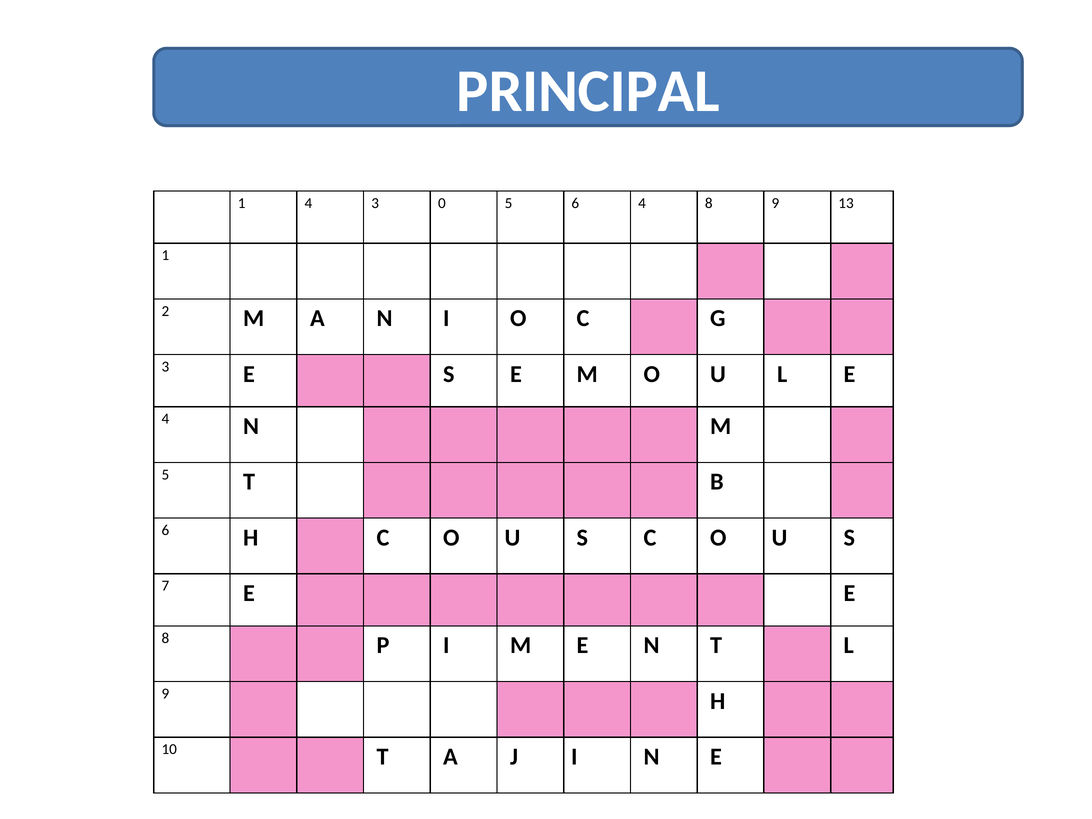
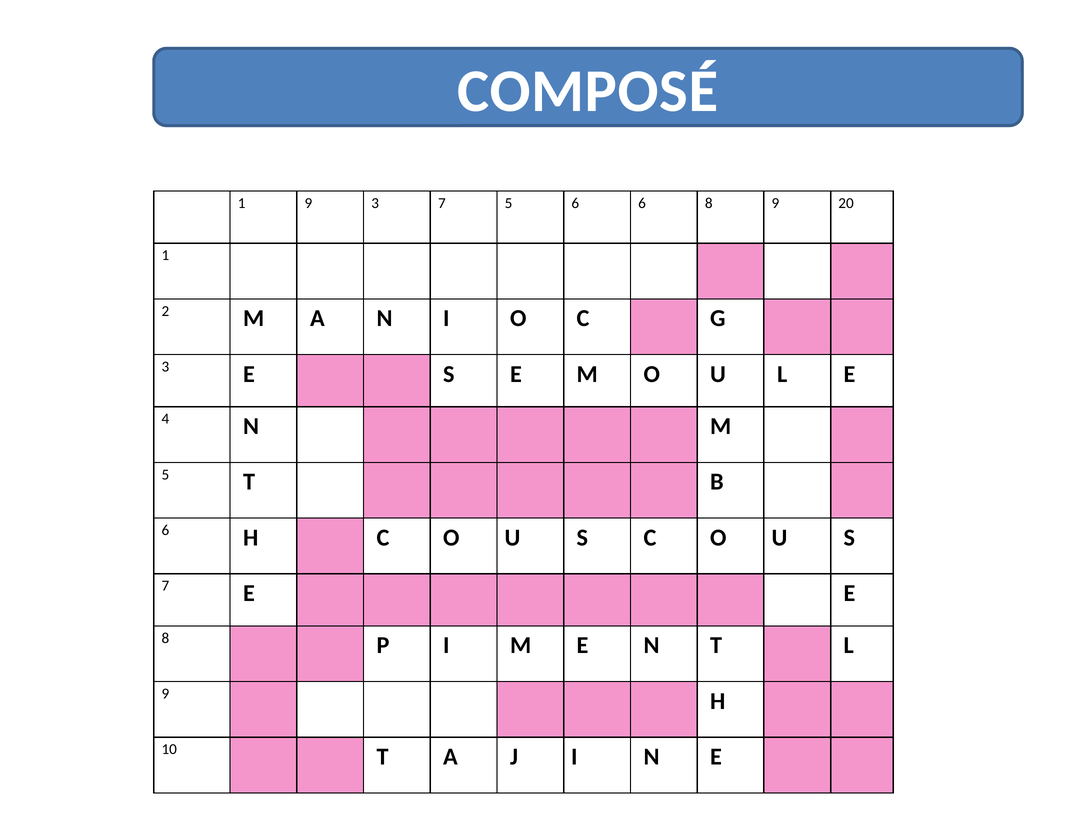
PRINCIPAL: PRINCIPAL -> COMPOSÉ (588, 91)
1 4: 4 -> 9 (308, 203)
3 0: 0 -> 7 (442, 203)
6 4: 4 -> 6 (642, 203)
13: 13 -> 20 (846, 203)
